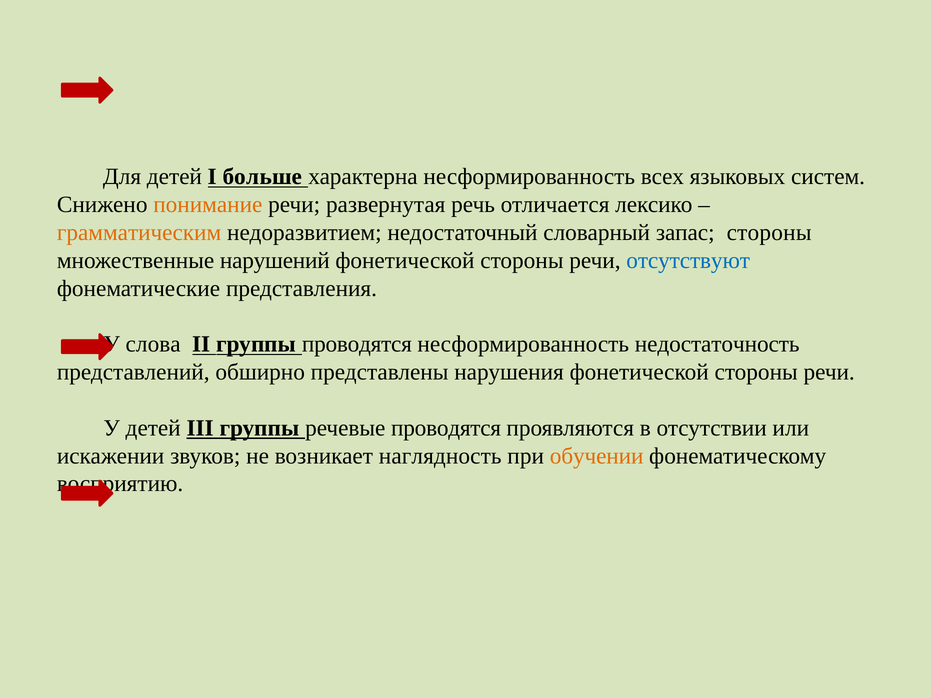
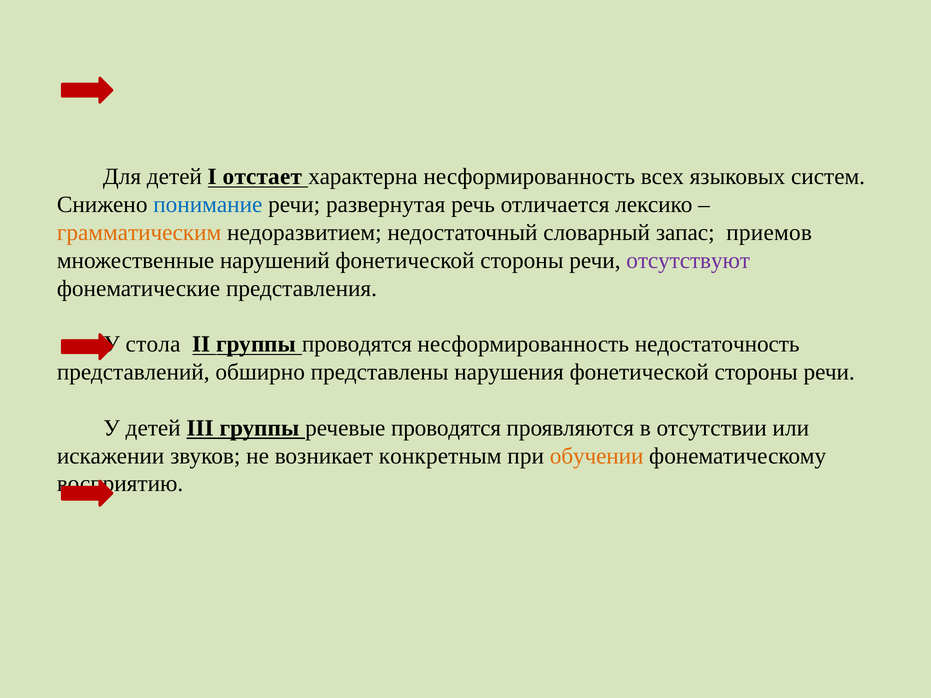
больше: больше -> отстает (262, 177)
понимание colour: orange -> blue (208, 205)
запас стороны: стороны -> приемов (769, 233)
отсутствуют colour: blue -> purple (688, 261)
слова: слова -> стола (153, 344)
наглядность: наглядность -> конкретным (440, 456)
